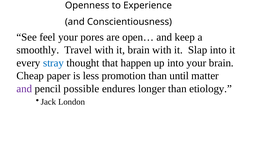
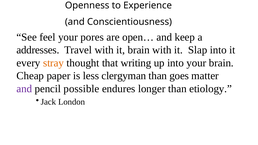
smoothly: smoothly -> addresses (38, 50)
stray colour: blue -> orange (53, 63)
happen: happen -> writing (136, 63)
promotion: promotion -> clergyman (124, 76)
until: until -> goes (179, 76)
